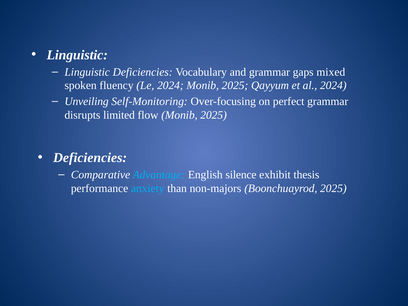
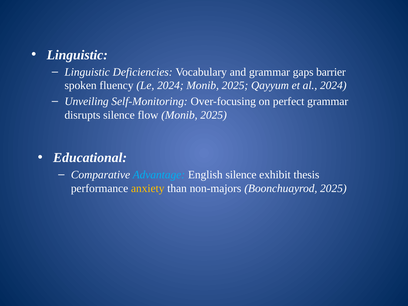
mixed: mixed -> barrier (331, 72)
disrupts limited: limited -> silence (119, 115)
Deficiencies: Deficiencies -> Educational (90, 158)
anxiety colour: light blue -> yellow (148, 188)
